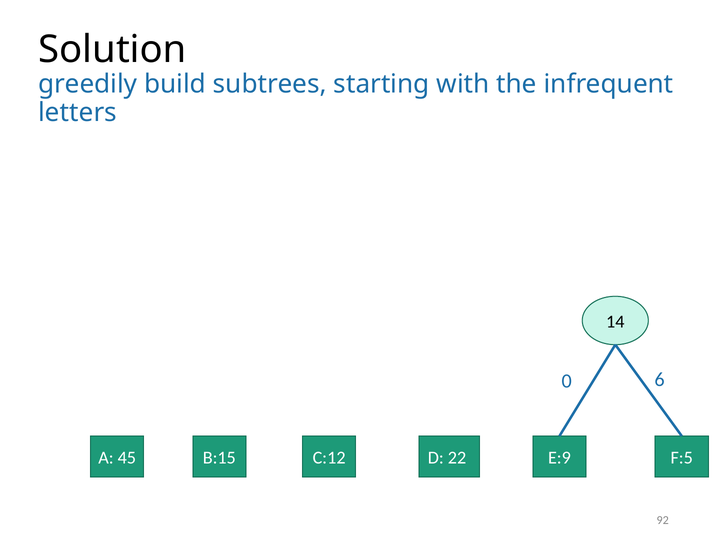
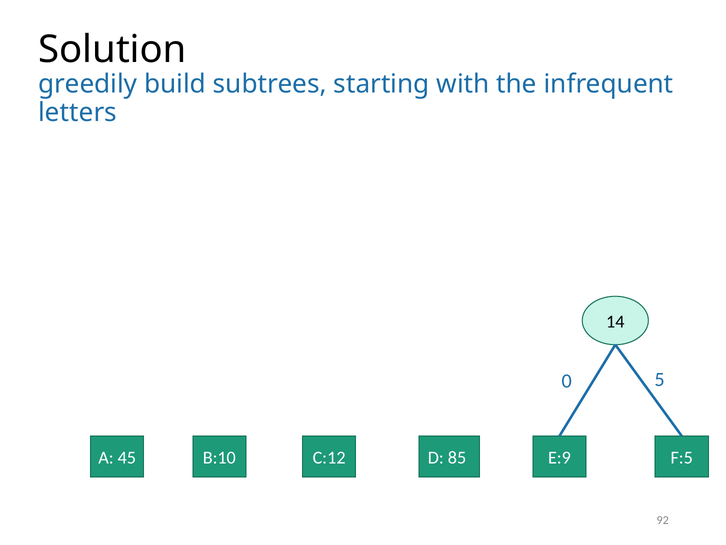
6: 6 -> 5 (660, 379)
B:15: B:15 -> B:10 (219, 457)
22: 22 -> 85 (457, 457)
